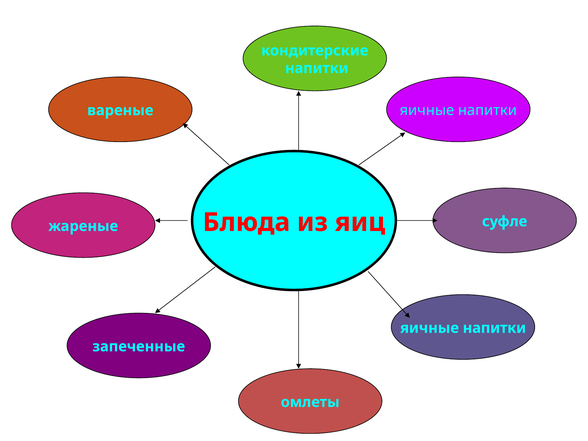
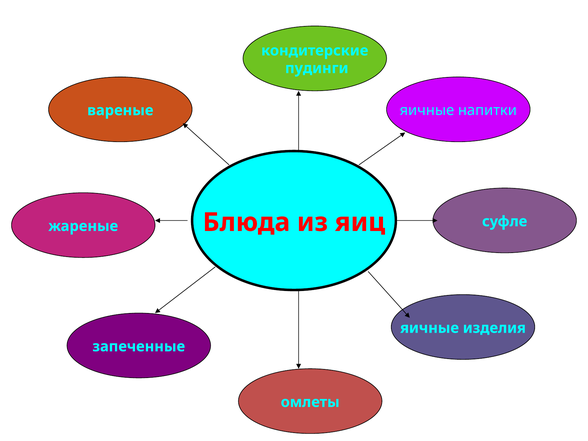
напитки: напитки -> пудинги (317, 68)
напитки: напитки -> изделия (494, 328)
